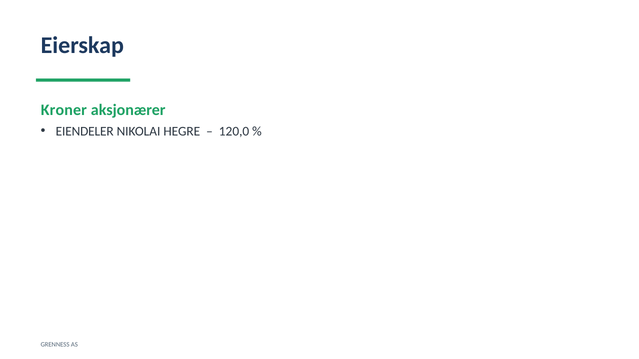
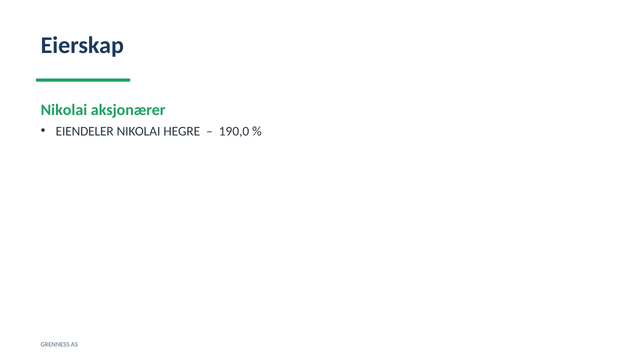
Kroner: Kroner -> Nikolai (64, 110)
120,0: 120,0 -> 190,0 (234, 131)
